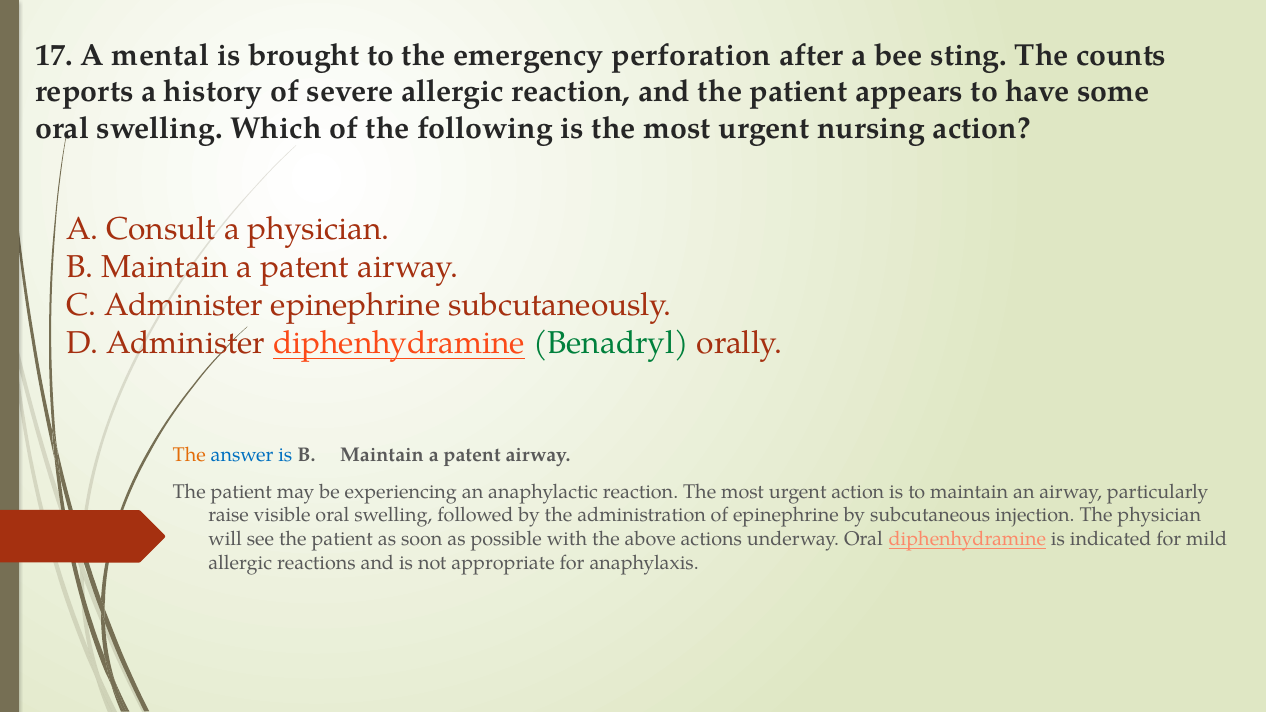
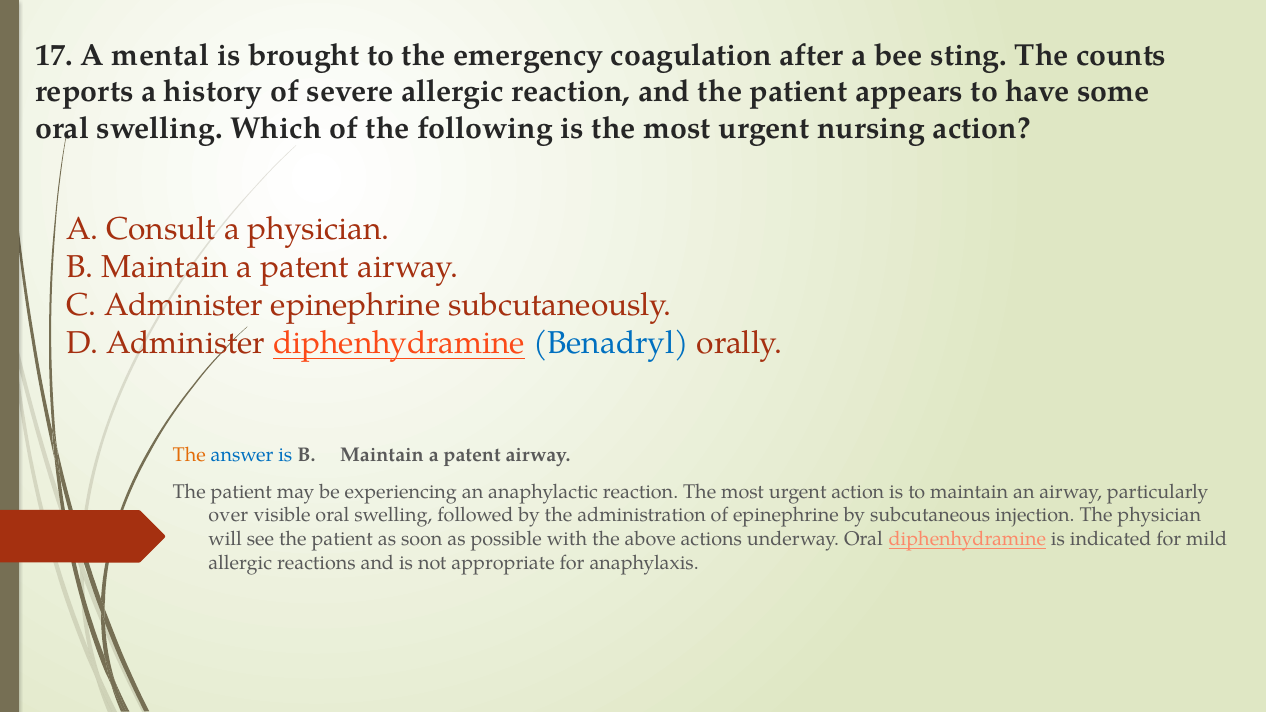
perforation: perforation -> coagulation (691, 55)
Benadryl colour: green -> blue (611, 343)
raise: raise -> over (228, 516)
